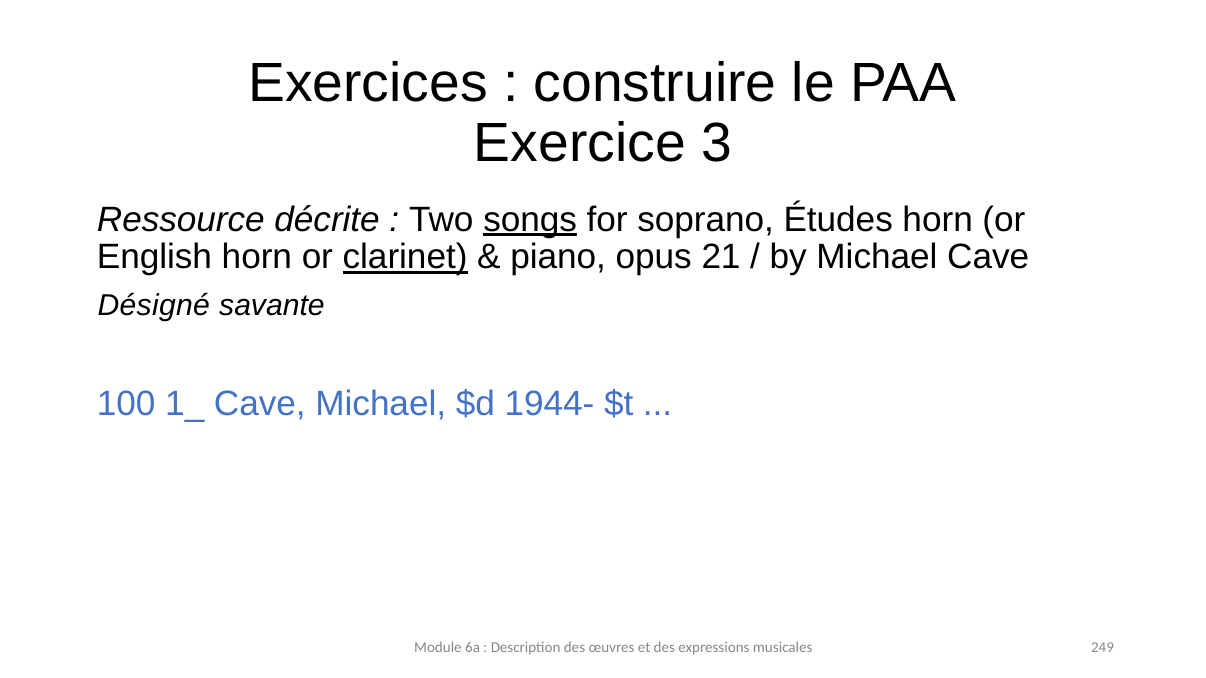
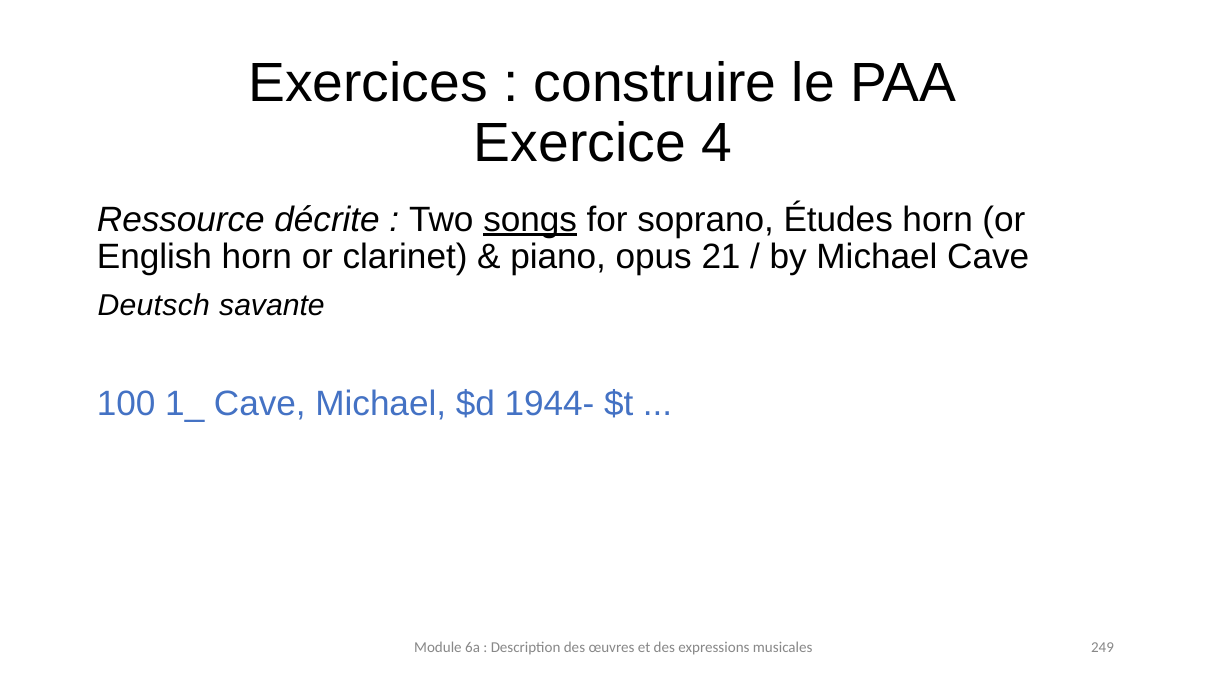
3: 3 -> 4 (716, 143)
clarinet underline: present -> none (405, 258)
Désigné: Désigné -> Deutsch (154, 305)
